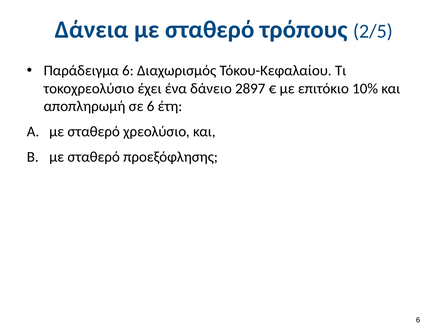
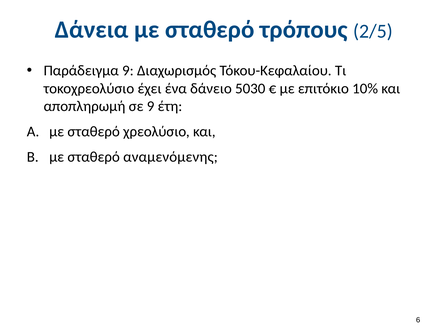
Παράδειγμα 6: 6 -> 9 (128, 71)
2897: 2897 -> 5030 (250, 89)
σε 6: 6 -> 9 (151, 106)
προεξόφλησης: προεξόφλησης -> αναμενόμενης (170, 157)
